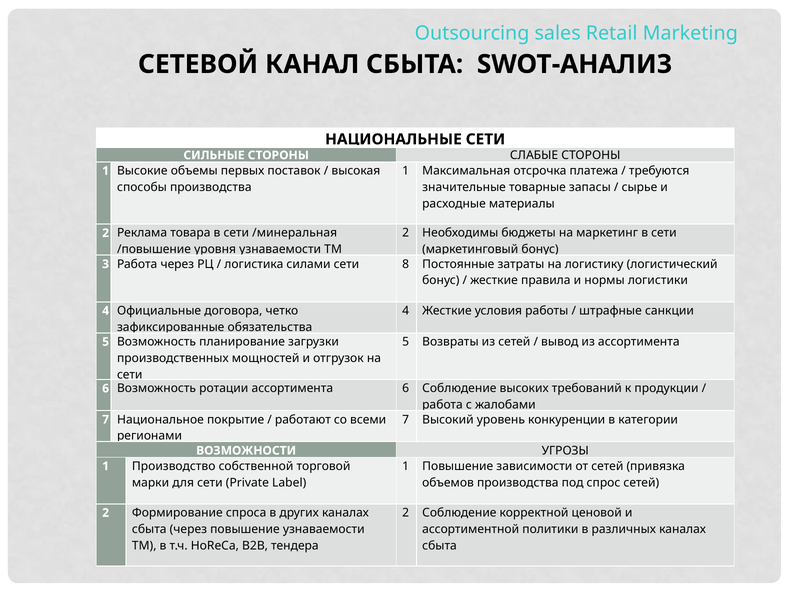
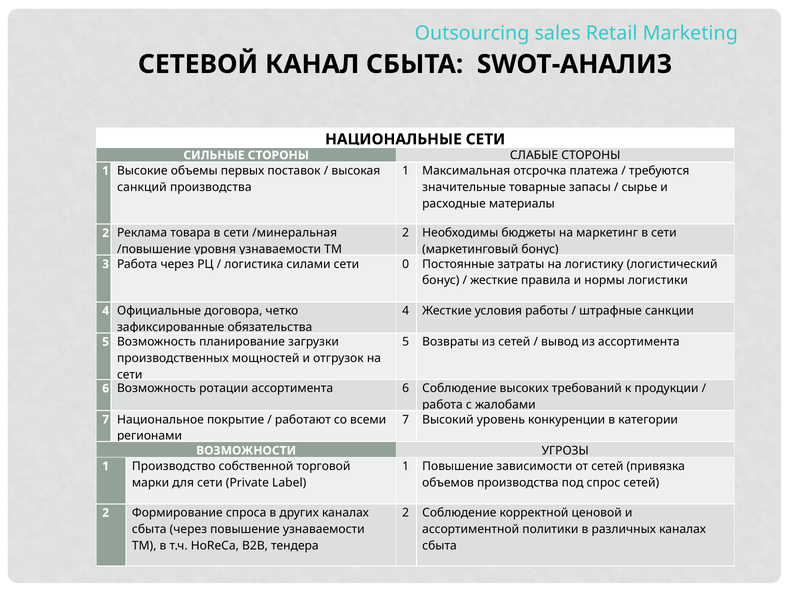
способы: способы -> санкций (142, 187)
8: 8 -> 0 (406, 264)
